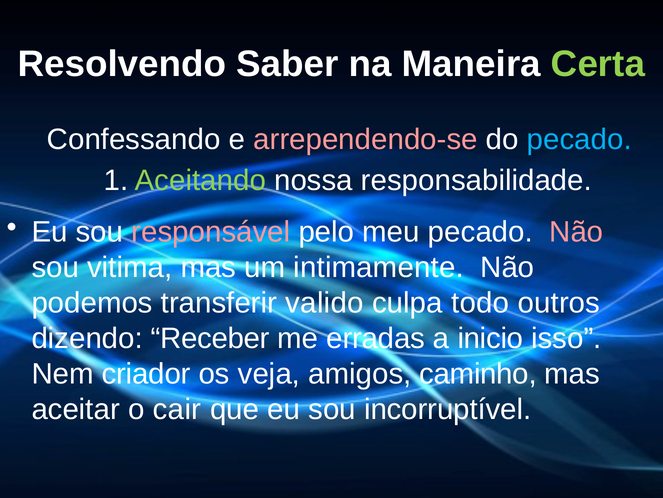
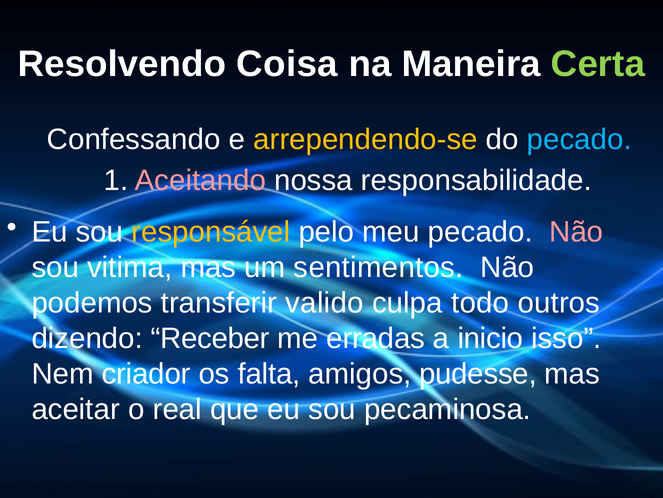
Saber: Saber -> Coisa (287, 64)
arrependendo-se colour: pink -> yellow (366, 139)
Aceitando colour: light green -> pink (200, 180)
responsável colour: pink -> yellow (211, 232)
intimamente: intimamente -> sentimentos (379, 267)
veja: veja -> falta (269, 373)
caminho: caminho -> pudesse (478, 373)
cair: cair -> real (177, 409)
incorruptível: incorruptível -> pecaminosa (448, 409)
